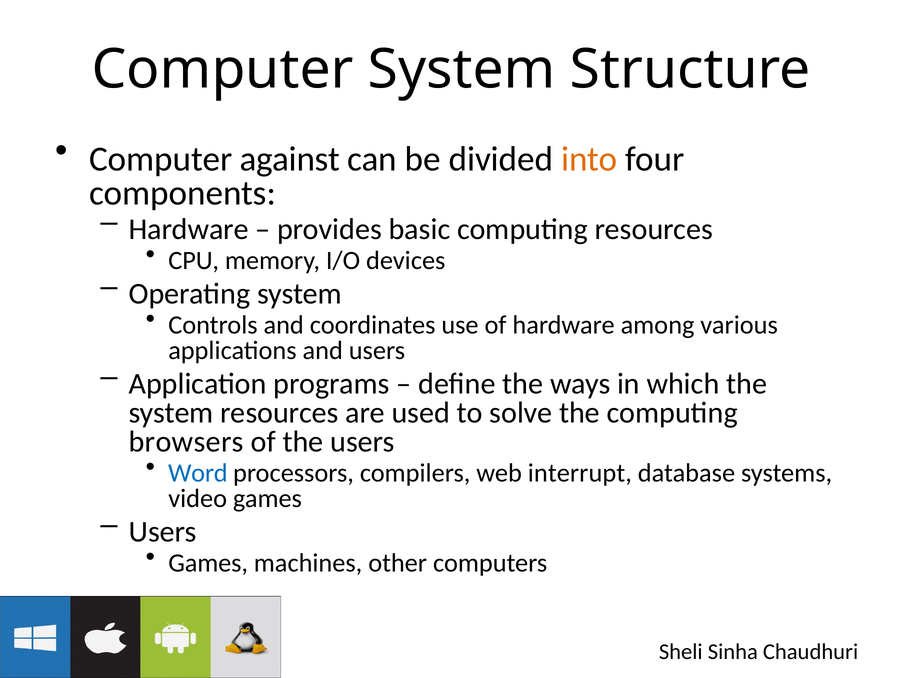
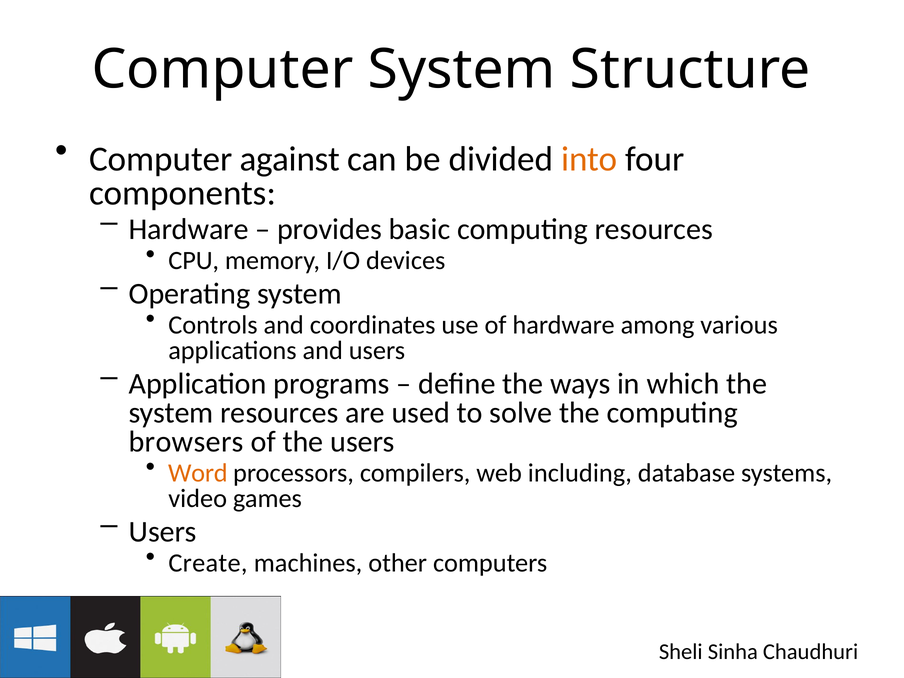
Word colour: blue -> orange (198, 473)
interrupt: interrupt -> including (580, 473)
Games: Games -> Create (208, 563)
